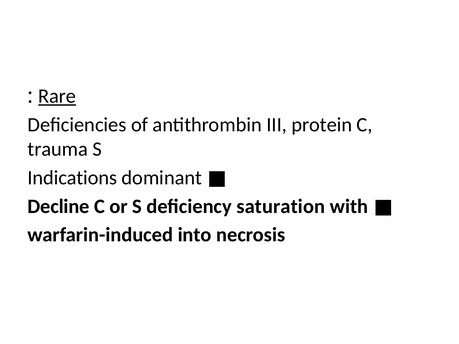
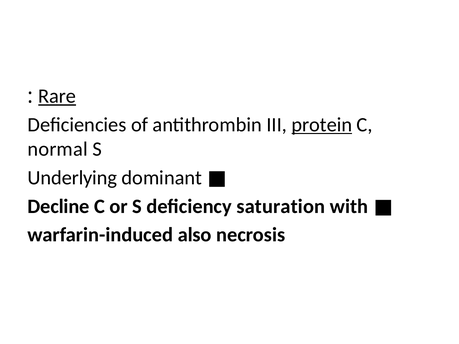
protein underline: none -> present (322, 125)
trauma: trauma -> normal (58, 149)
Indications: Indications -> Underlying (72, 178)
into: into -> also (195, 235)
